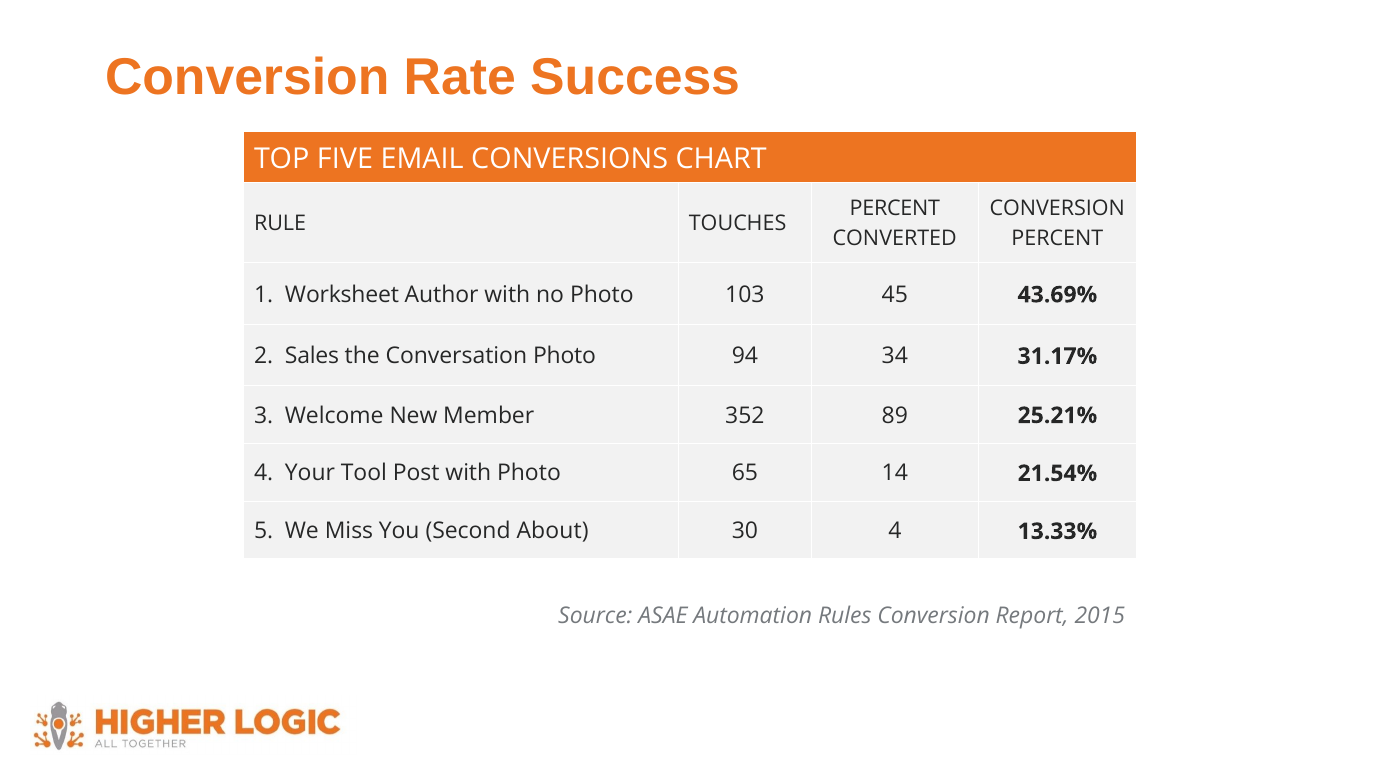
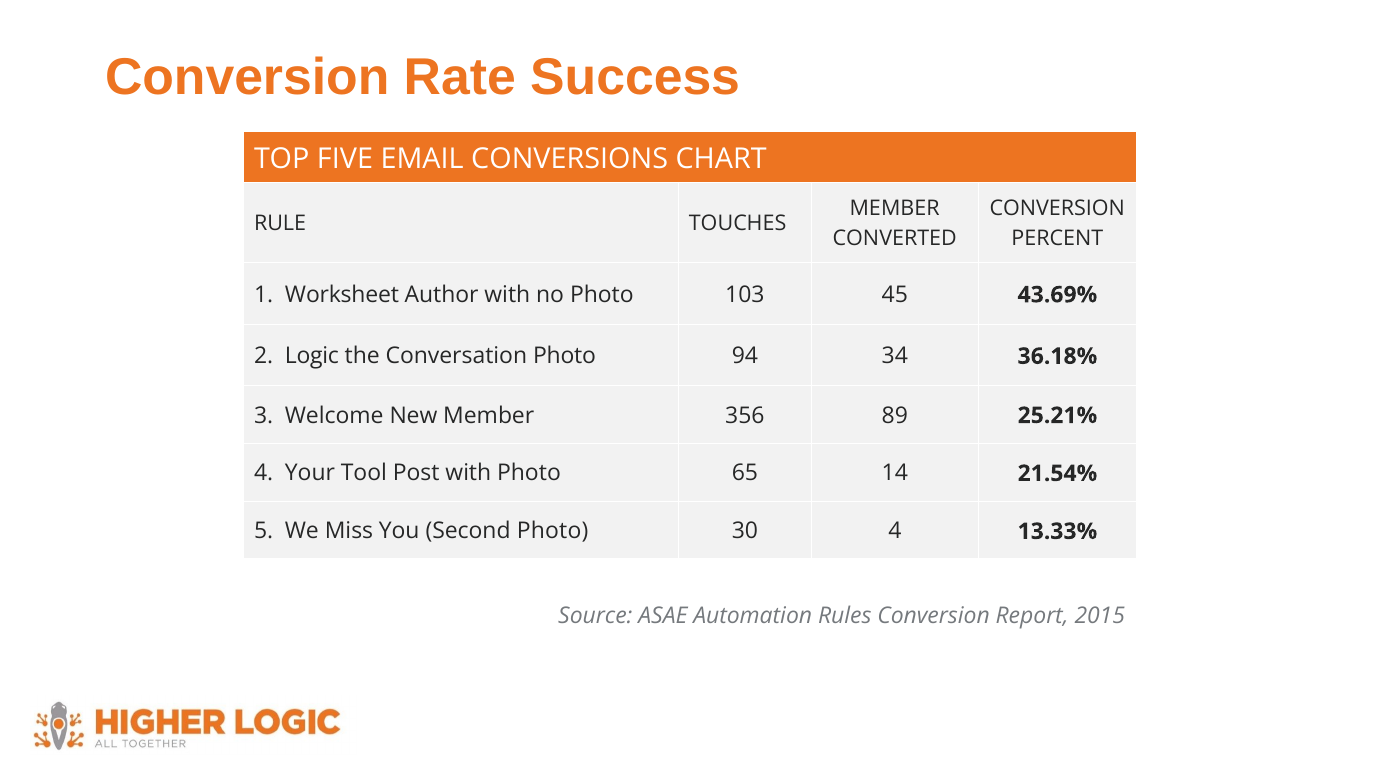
PERCENT: PERCENT -> MEMBER (895, 209)
Sales: Sales -> Logic (312, 356)
31.17%: 31.17% -> 36.18% (1057, 356)
352: 352 -> 356 (745, 416)
Second About: About -> Photo (553, 532)
